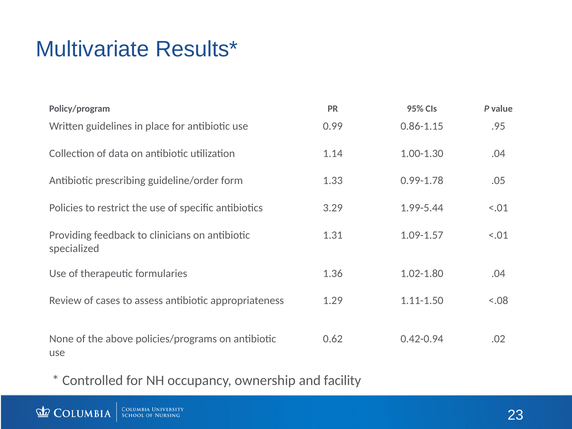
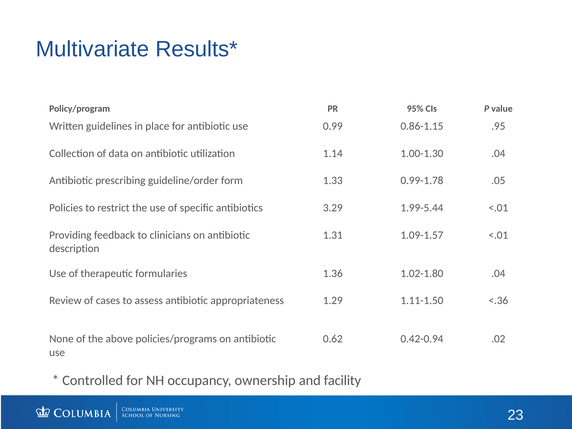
specialized: specialized -> description (74, 249)
<.08: <.08 -> <.36 (498, 301)
